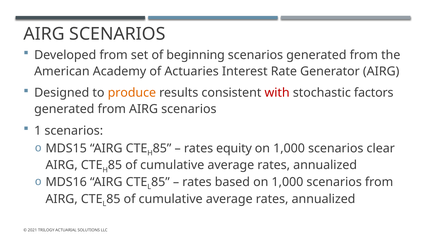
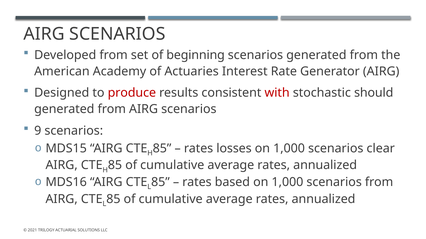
produce colour: orange -> red (132, 93)
factors: factors -> should (374, 93)
1: 1 -> 9 (38, 131)
equity: equity -> losses (234, 149)
